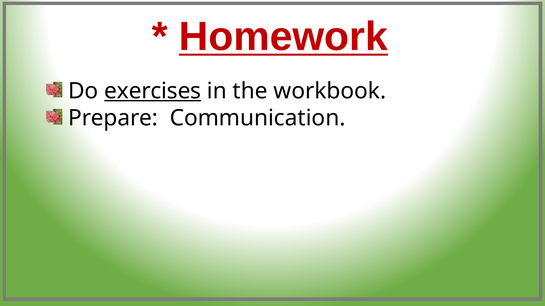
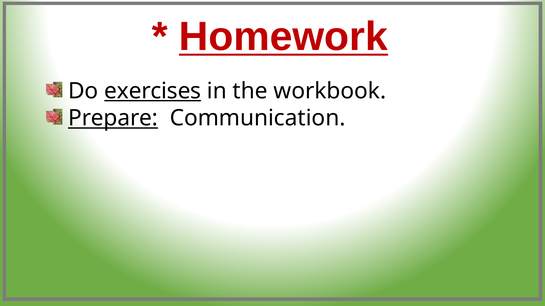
Prepare underline: none -> present (113, 118)
